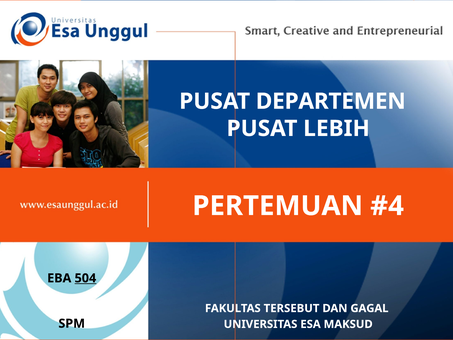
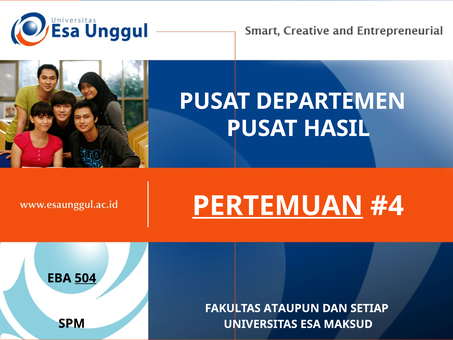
LEBIH: LEBIH -> HASIL (337, 128)
PERTEMUAN underline: none -> present (278, 206)
TERSEBUT: TERSEBUT -> ATAUPUN (292, 308)
GAGAL: GAGAL -> SETIAP (369, 308)
